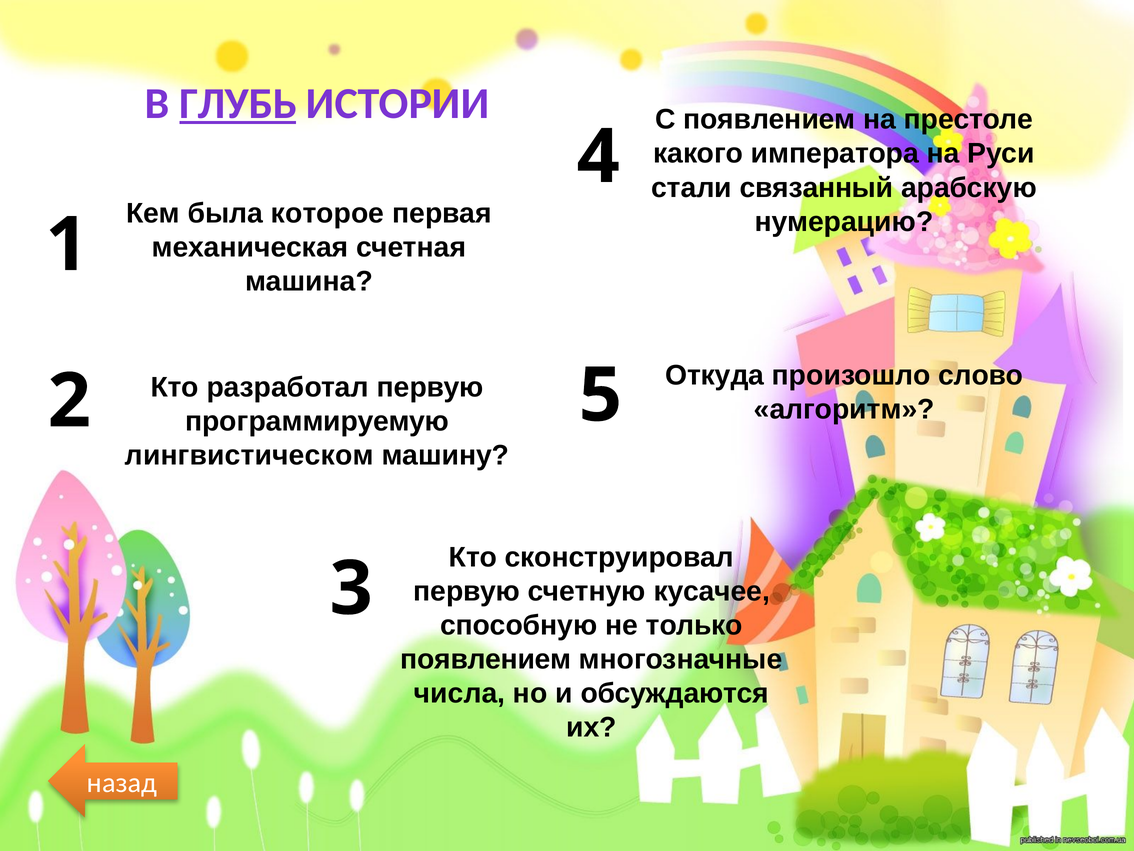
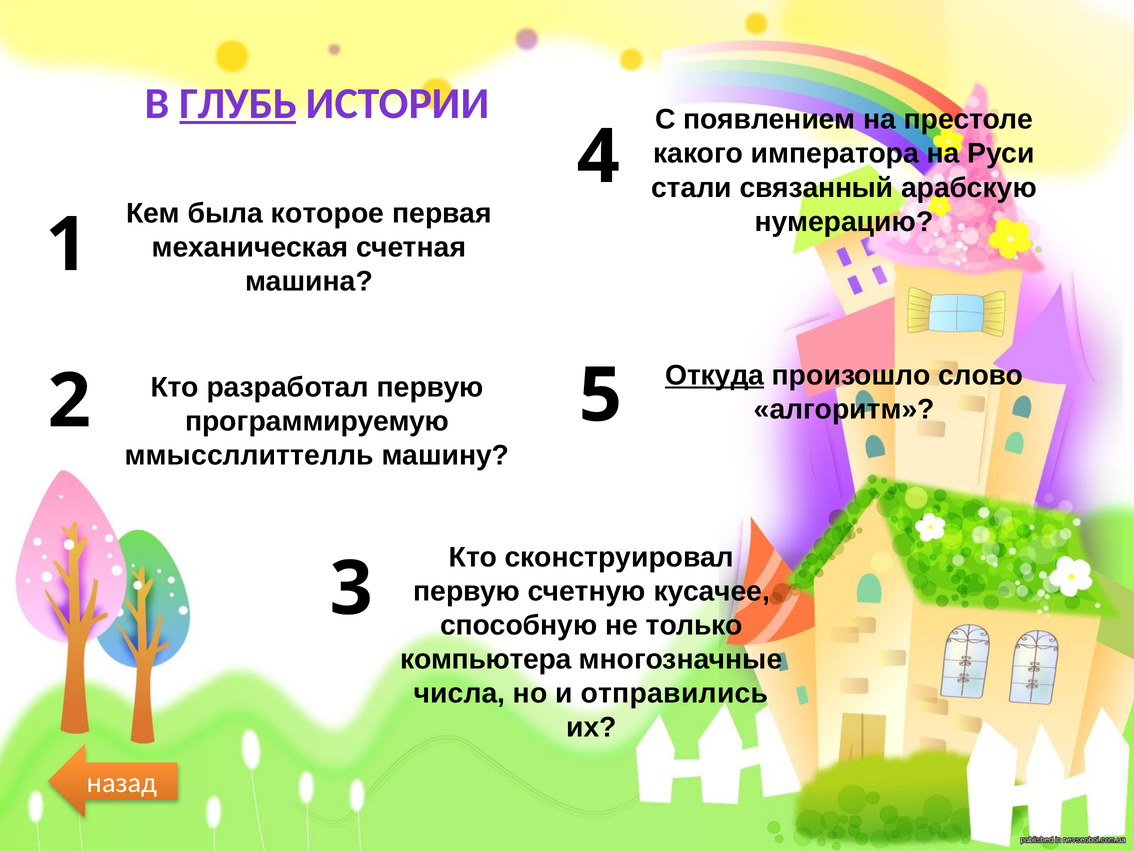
Откуда underline: none -> present (715, 375)
лингвистическом: лингвистическом -> ммыссллиттелль (249, 455)
появлением: появлением -> компьютера (486, 659)
обсуждаются: обсуждаются -> отправились (674, 693)
